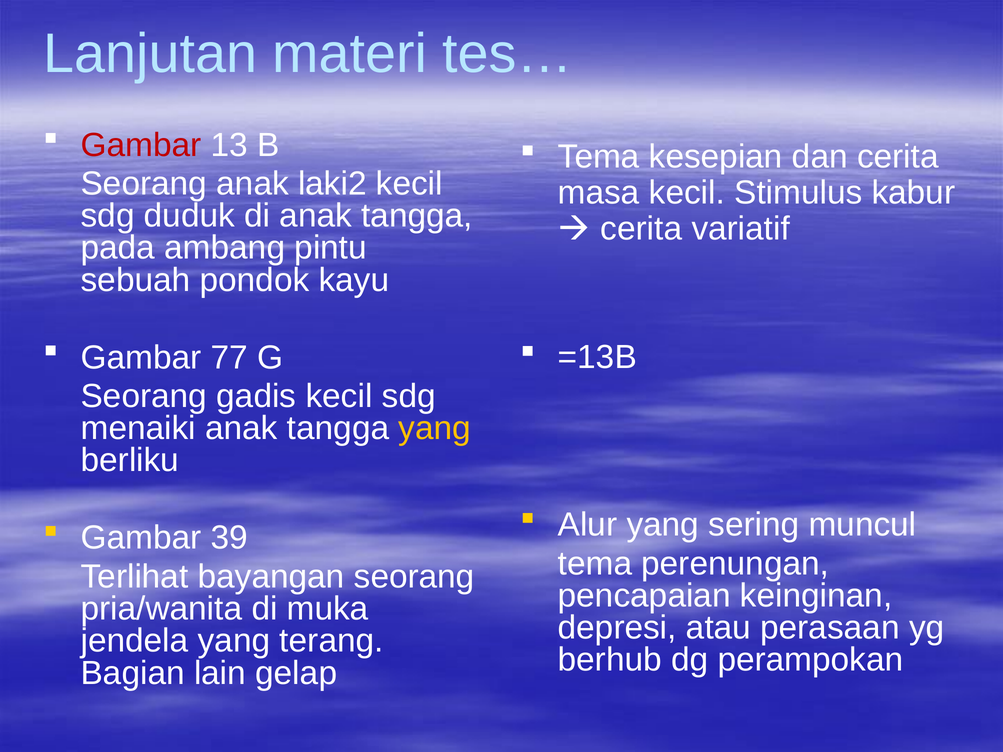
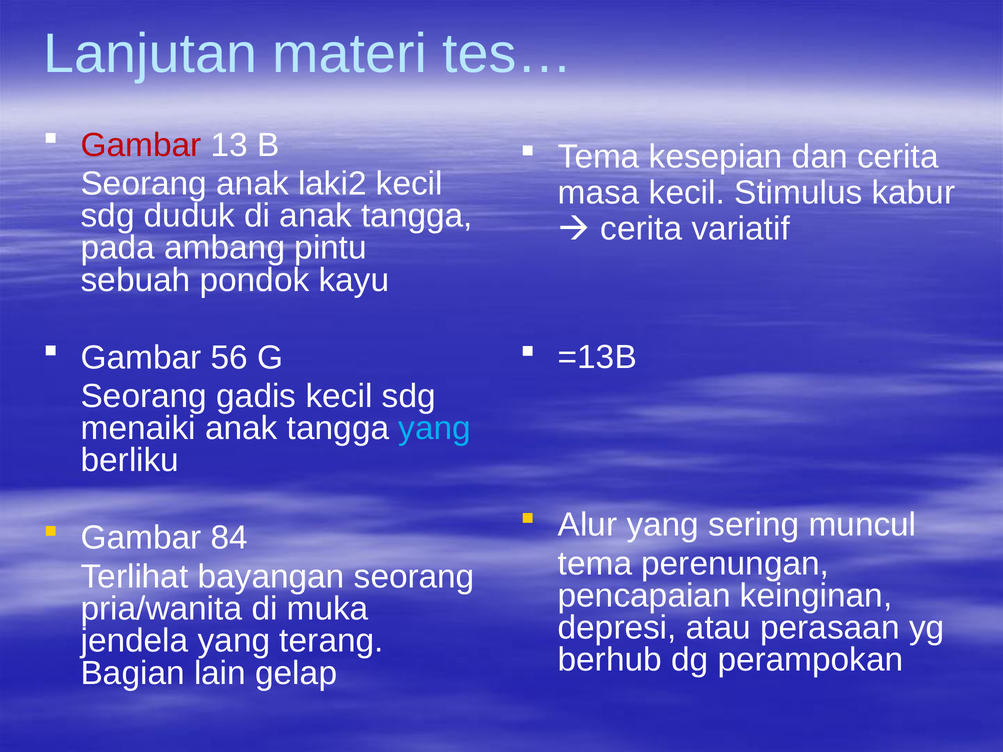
77: 77 -> 56 (229, 358)
yang colour: yellow -> light blue (435, 429)
39: 39 -> 84 (229, 538)
